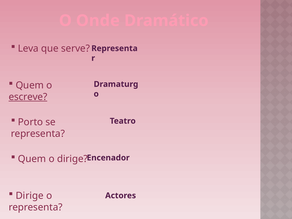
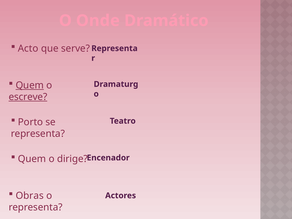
Leva: Leva -> Acto (28, 48)
Quem underline: none -> present (30, 85)
Dirige: Dirige -> Obras (30, 196)
